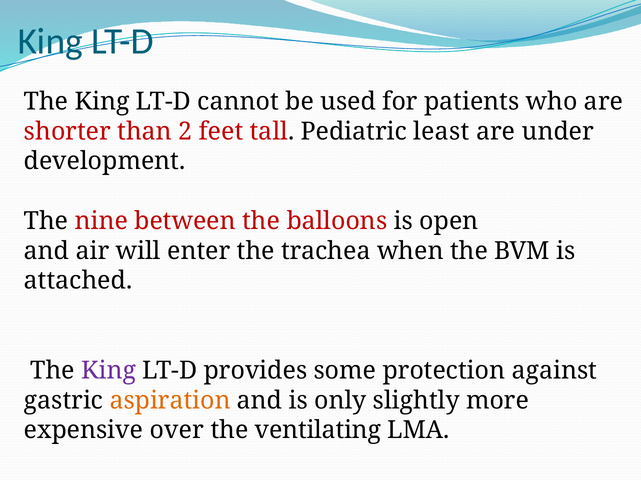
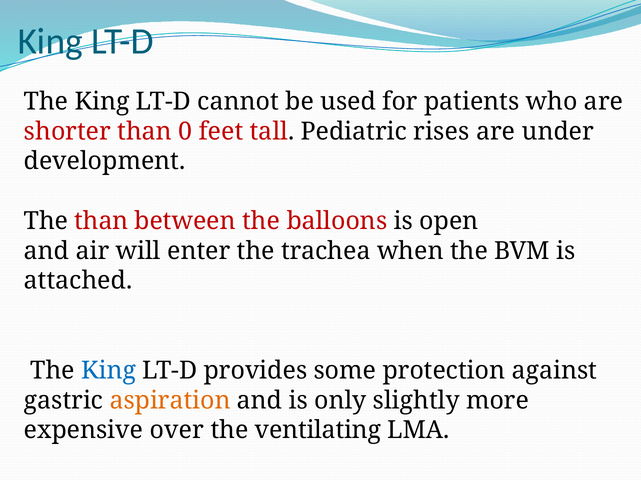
2: 2 -> 0 (185, 132)
least: least -> rises (441, 132)
The nine: nine -> than (101, 221)
King colour: purple -> blue (109, 371)
